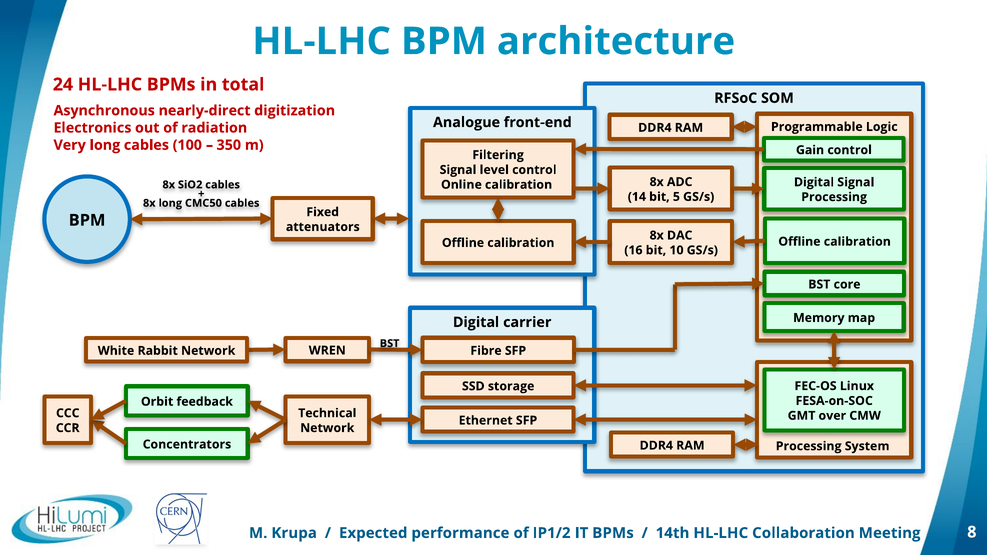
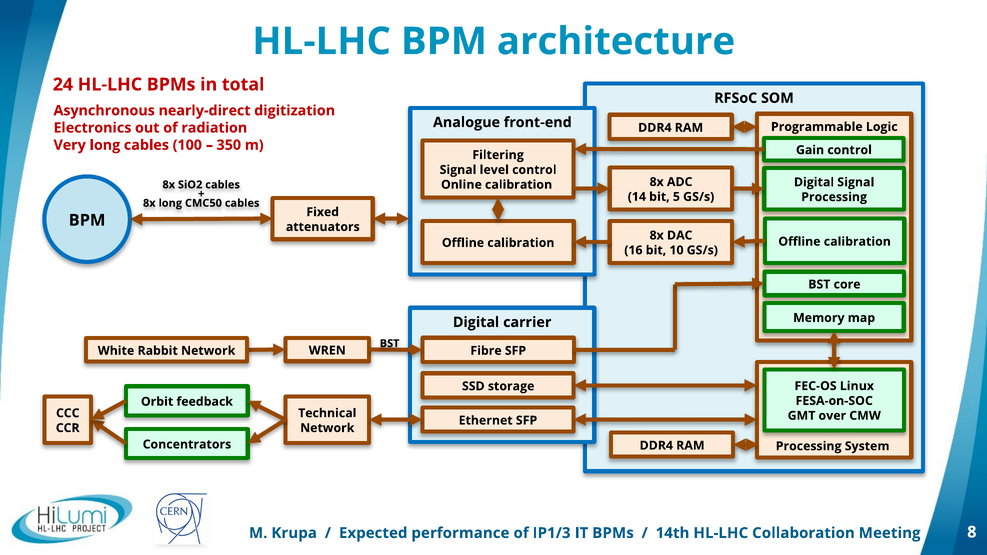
IP1/2: IP1/2 -> IP1/3 (552, 533)
